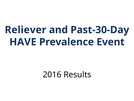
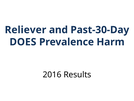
HAVE: HAVE -> DOES (23, 42)
Event: Event -> Harm (111, 42)
